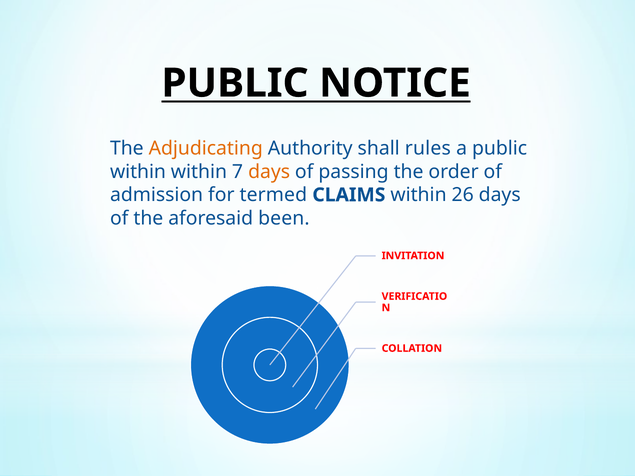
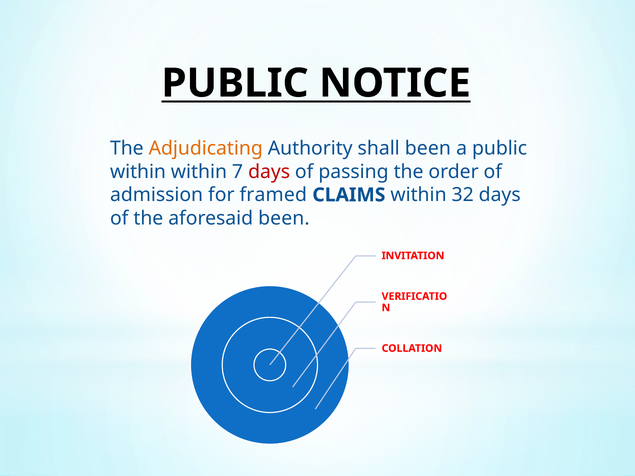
shall rules: rules -> been (428, 148)
days colour: orange -> red (269, 172)
termed: termed -> framed (273, 195)
26: 26 -> 32 (463, 195)
